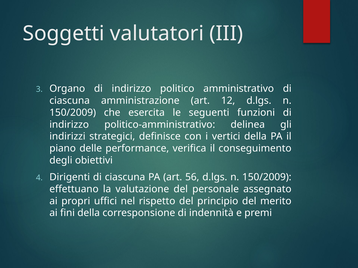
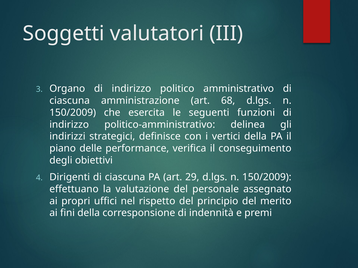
12: 12 -> 68 (228, 101)
56: 56 -> 29 (192, 177)
